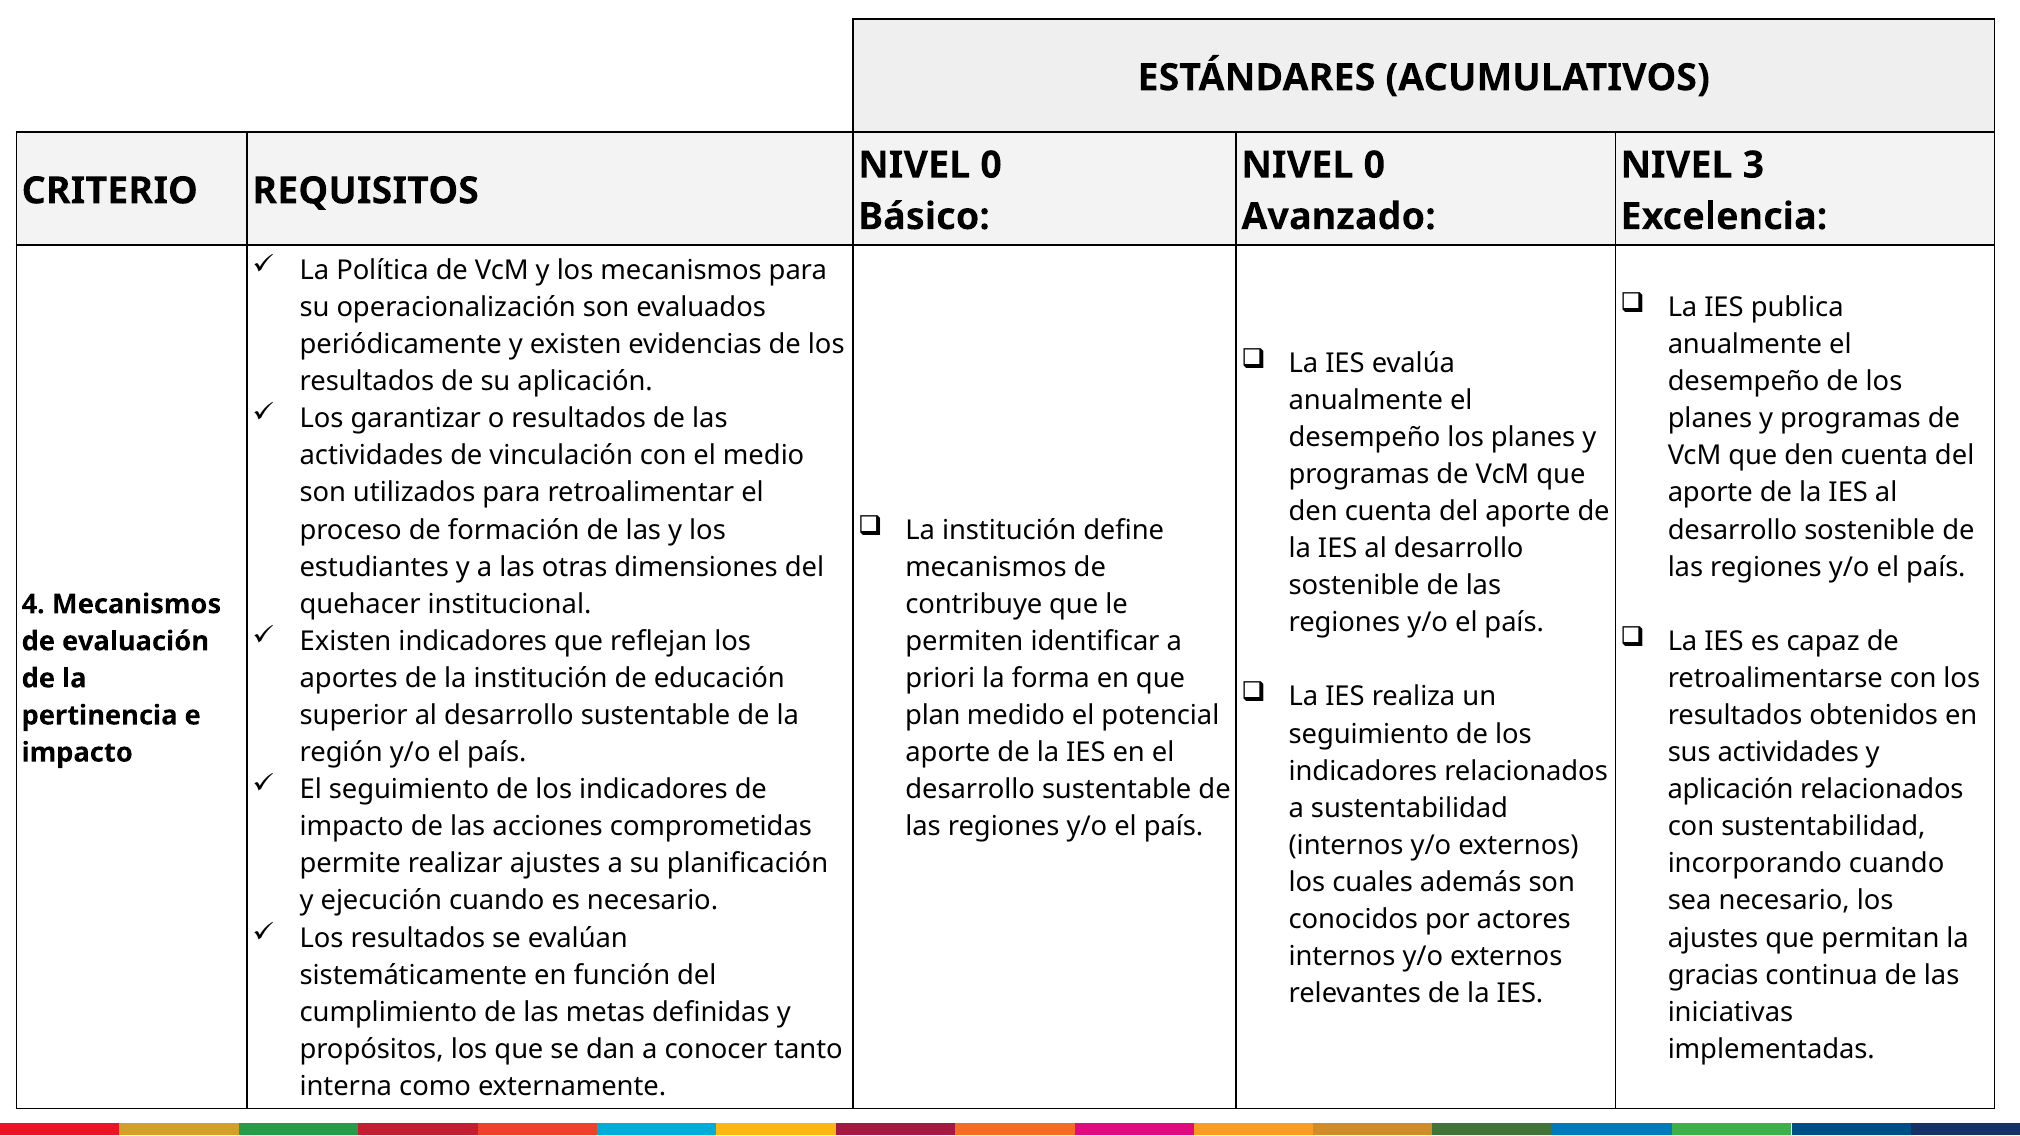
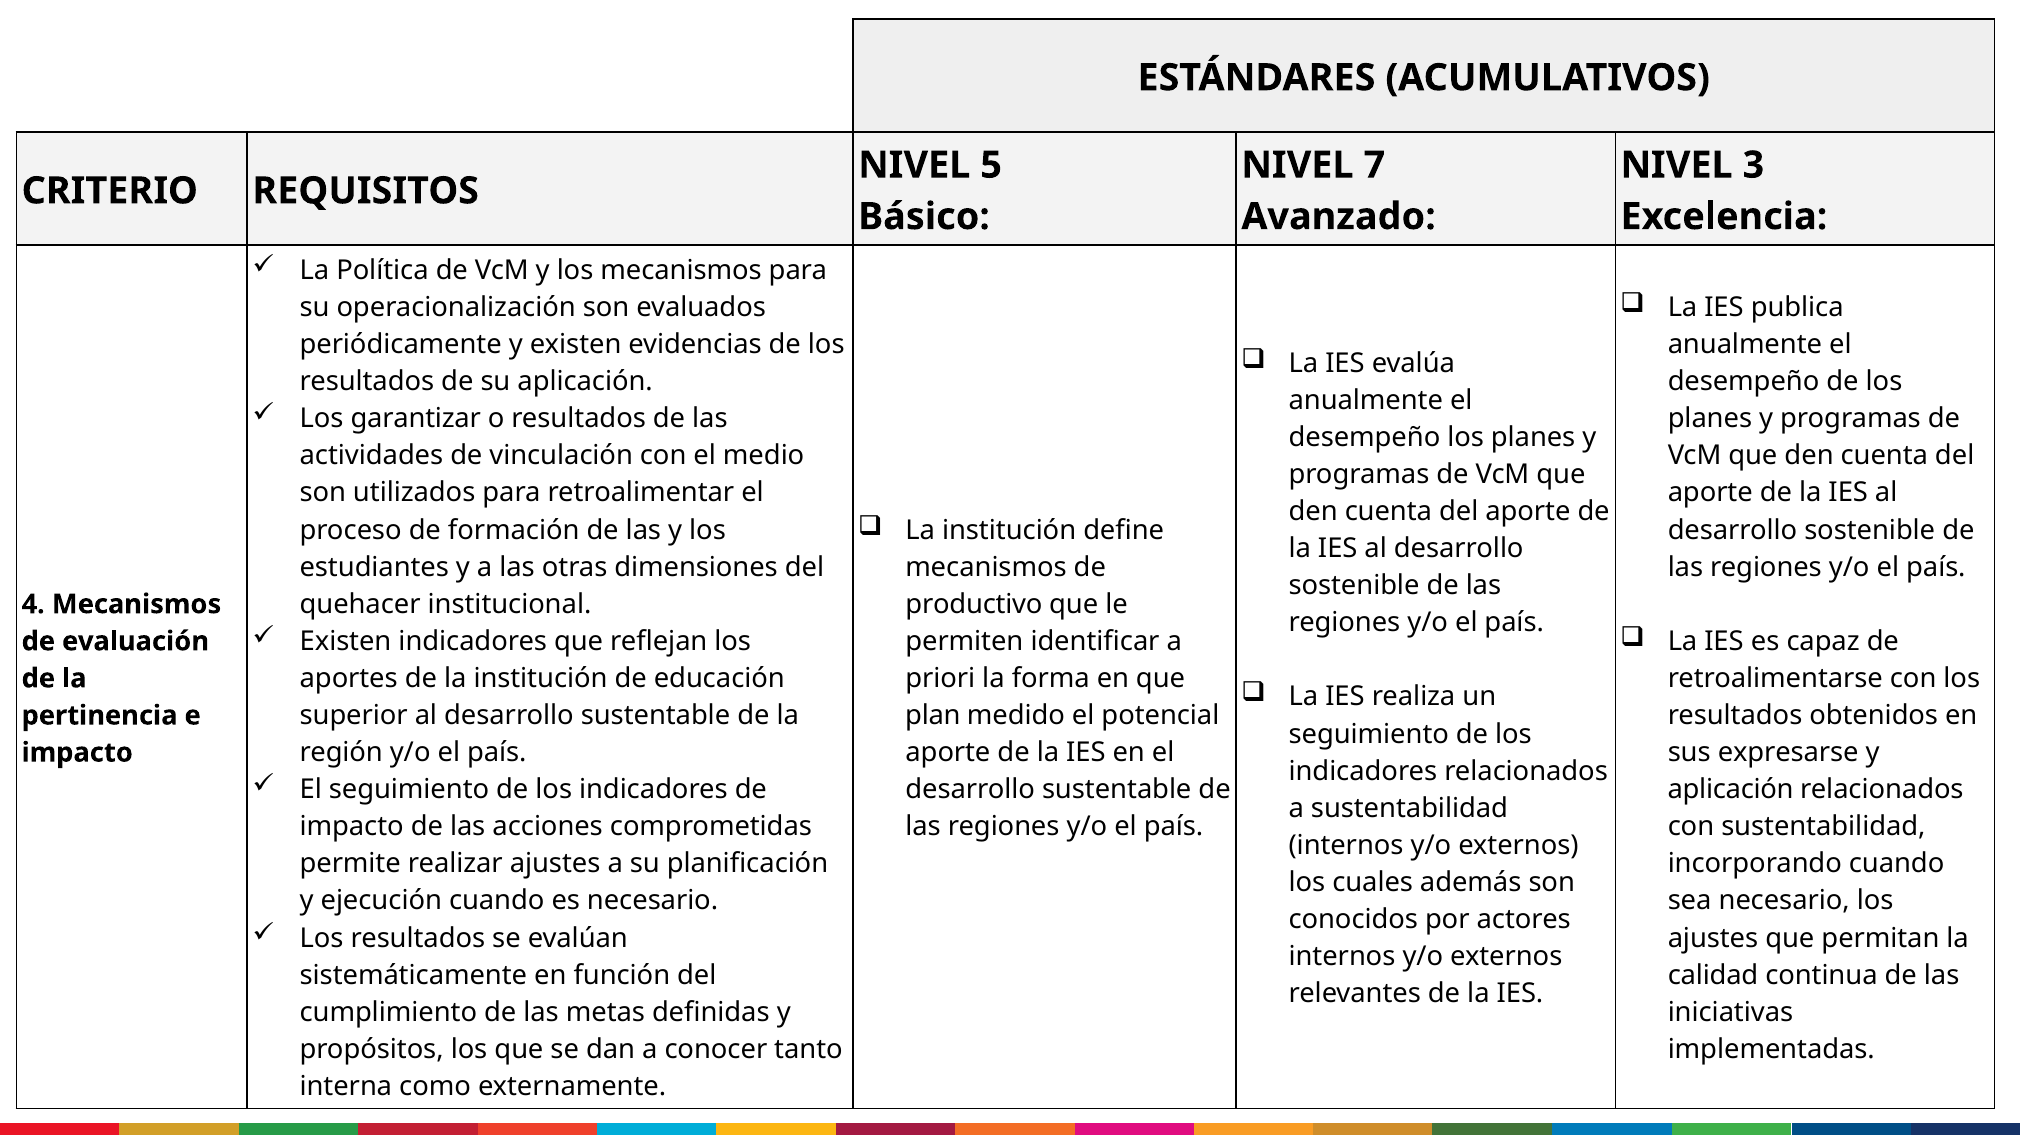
0: 0 -> 5 (991, 165)
0: 0 -> 7 (1374, 165)
contribuye: contribuye -> productivo (974, 604)
sus actividades: actividades -> expresarse (1788, 753)
gracias: gracias -> calidad (1713, 975)
